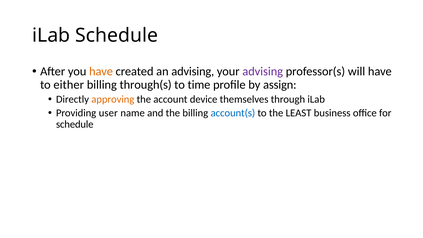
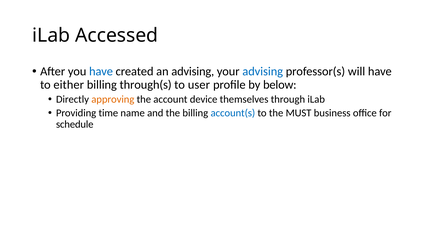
iLab Schedule: Schedule -> Accessed (117, 36)
have colour: orange -> blue (101, 71)
advising colour: purple -> blue (263, 71)
time: time -> user (199, 85)
assign: assign -> below (280, 85)
user: user -> time (108, 113)
LEAST: LEAST -> MUST (299, 113)
